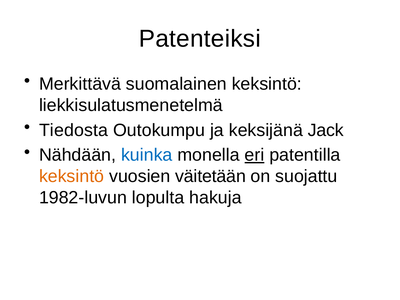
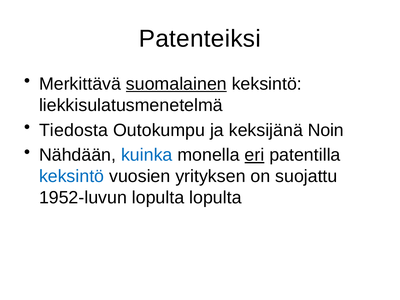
suomalainen underline: none -> present (176, 84)
Jack: Jack -> Noin (326, 130)
keksintö colour: orange -> blue (72, 176)
väitetään: väitetään -> yrityksen (210, 176)
1982-luvun: 1982-luvun -> 1952-luvun (83, 198)
lopulta hakuja: hakuja -> lopulta (215, 198)
